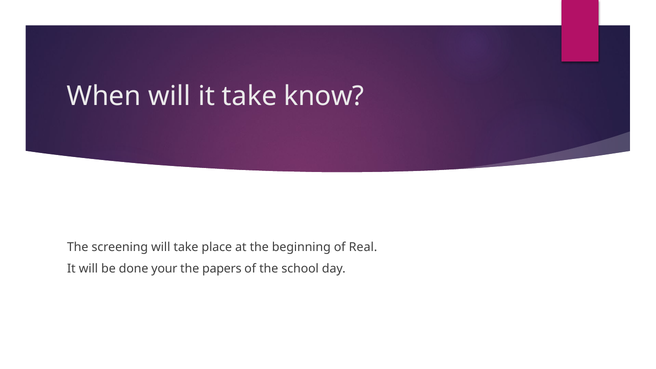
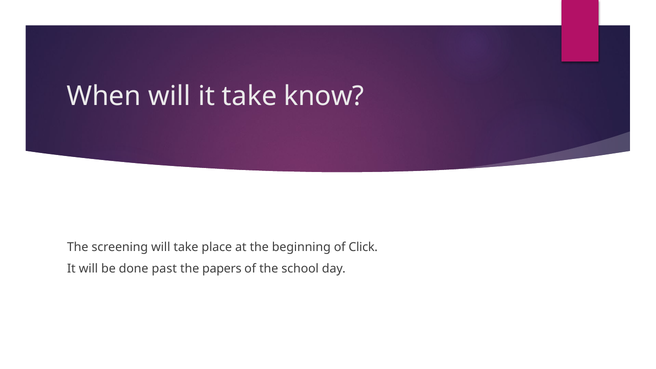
Real: Real -> Click (363, 247)
your: your -> past (164, 269)
